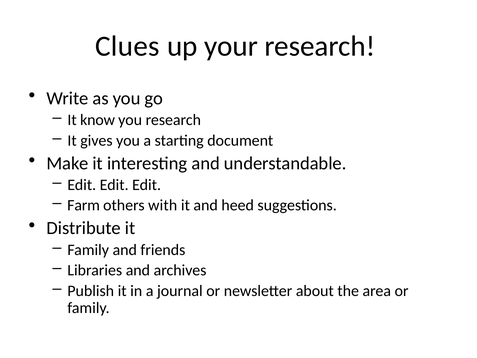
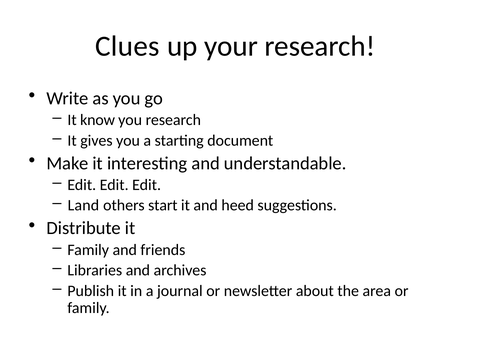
Farm: Farm -> Land (83, 205)
with: with -> start (163, 205)
